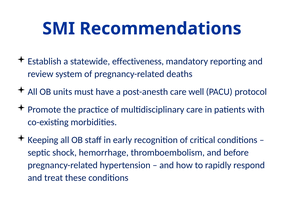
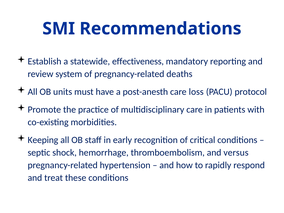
well: well -> loss (196, 92)
before: before -> versus (236, 153)
